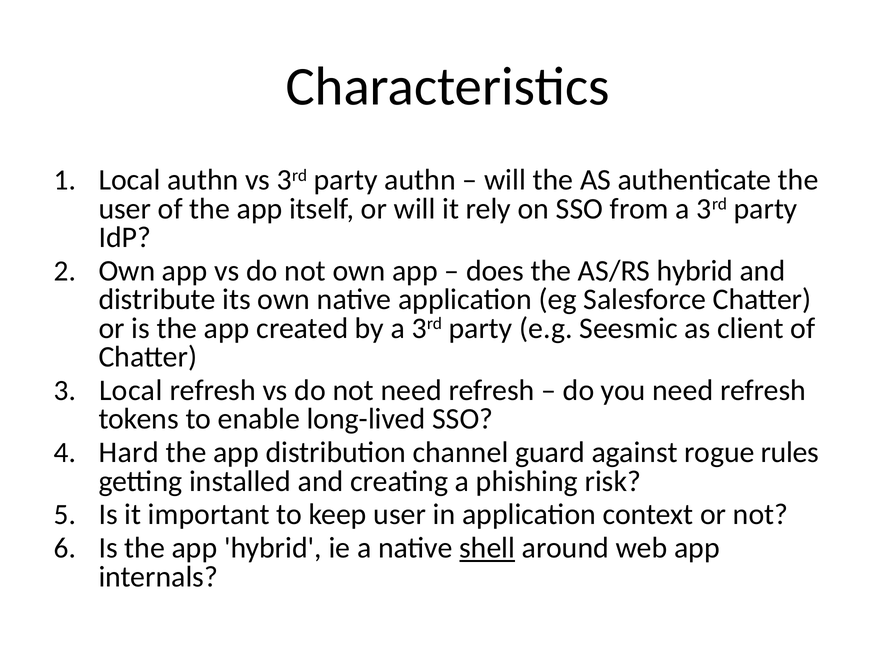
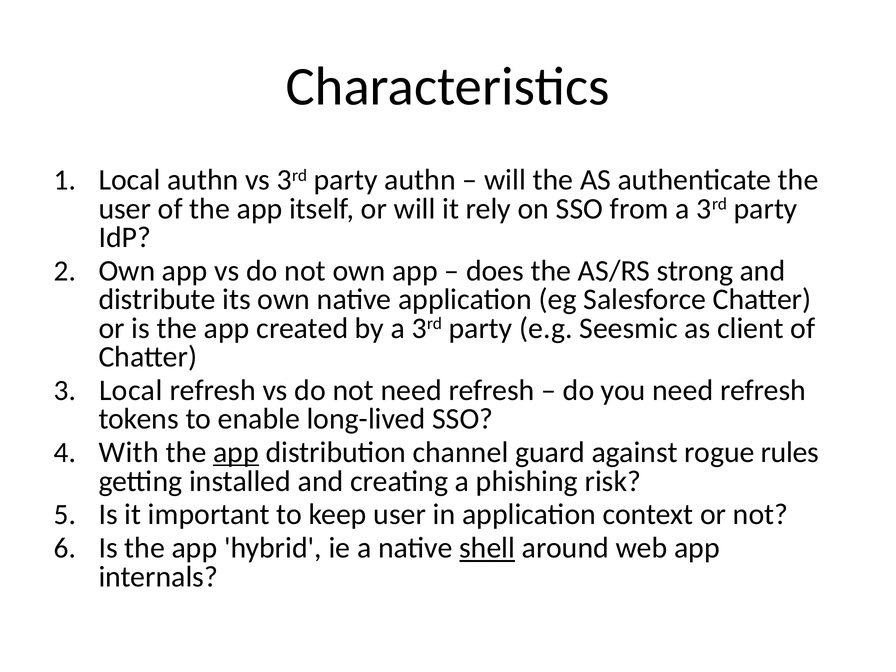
AS/RS hybrid: hybrid -> strong (695, 271)
Hard: Hard -> With (129, 452)
app underline: none -> present (236, 452)
